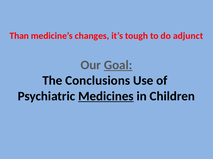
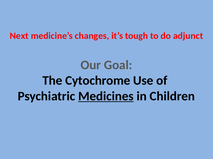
Than: Than -> Next (19, 36)
Goal underline: present -> none (118, 65)
Conclusions: Conclusions -> Cytochrome (98, 81)
